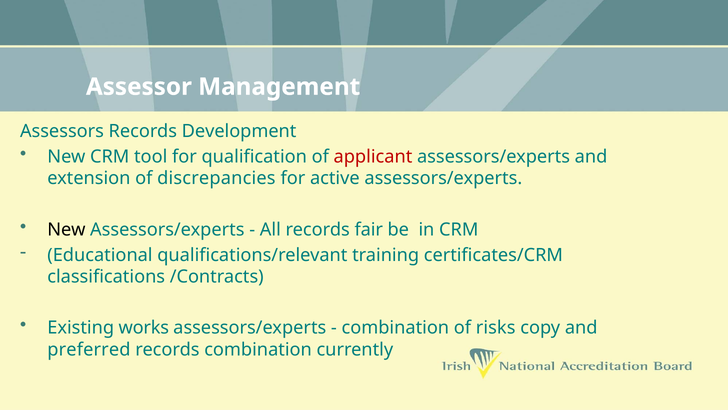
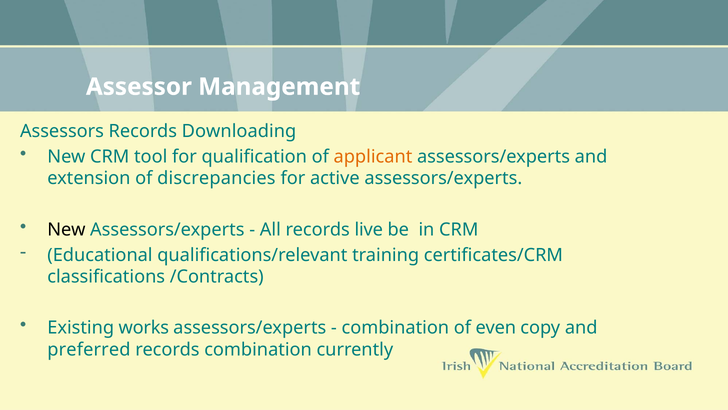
Development: Development -> Downloading (239, 131)
applicant colour: red -> orange (373, 156)
fair: fair -> live (369, 229)
risks: risks -> even (496, 327)
